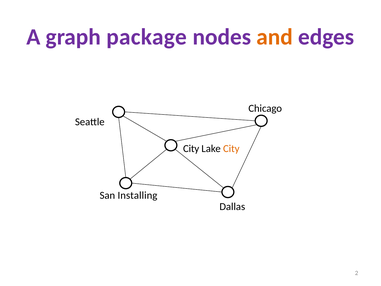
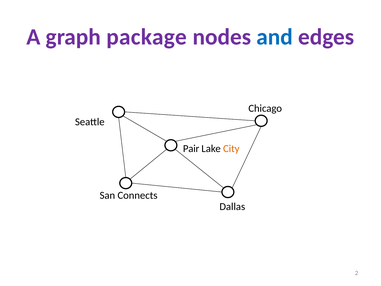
and colour: orange -> blue (275, 37)
City: City -> Pair (191, 149)
Installing: Installing -> Connects (138, 195)
